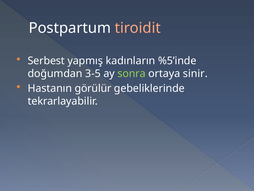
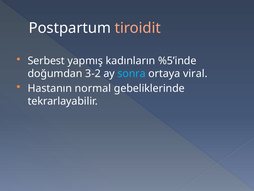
3-5: 3-5 -> 3-2 (93, 73)
sonra colour: light green -> light blue (132, 73)
sinir: sinir -> viral (195, 73)
görülür: görülür -> normal (93, 88)
